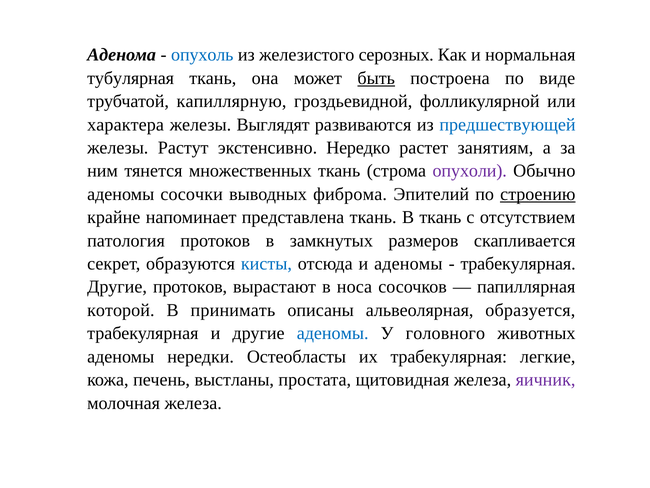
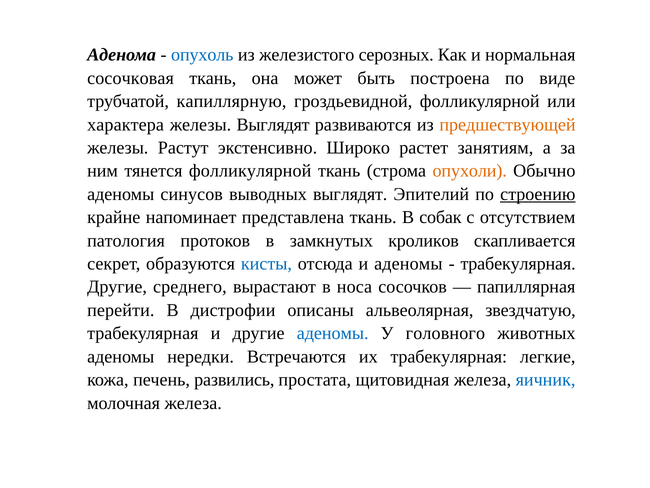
тубулярная: тубулярная -> сосочковая (130, 78)
быть underline: present -> none (376, 78)
предшествующей colour: blue -> orange (508, 124)
Нередко: Нередко -> Широко (358, 148)
тянется множественных: множественных -> фолликулярной (250, 171)
опухоли colour: purple -> orange (470, 171)
сосочки: сосочки -> синусов (192, 194)
выводных фиброма: фиброма -> выглядят (350, 194)
В ткань: ткань -> собак (440, 217)
размеров: размеров -> кроликов (424, 240)
Другие протоков: протоков -> среднего (190, 287)
которой: которой -> перейти (121, 310)
принимать: принимать -> дистрофии (233, 310)
образуется: образуется -> звездчатую (531, 310)
Остеобласты: Остеобласты -> Встречаются (296, 356)
выстланы: выстланы -> развились (234, 379)
яичник colour: purple -> blue (546, 379)
